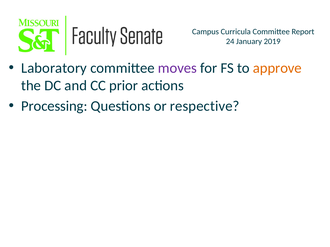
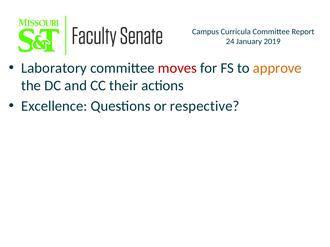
moves colour: purple -> red (177, 68)
prior: prior -> their (124, 86)
Processing: Processing -> Excellence (54, 106)
